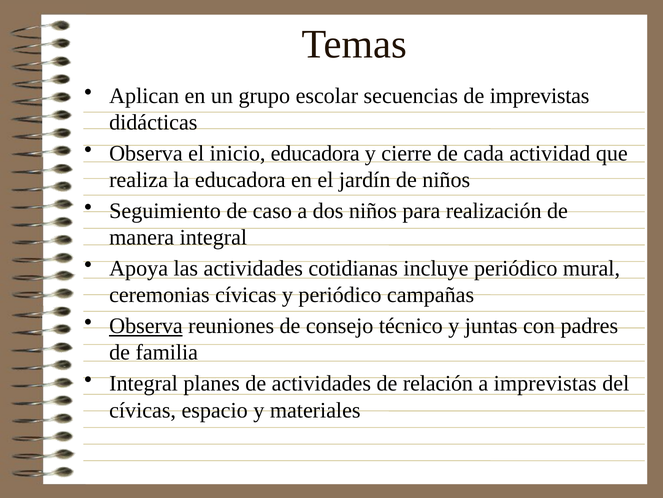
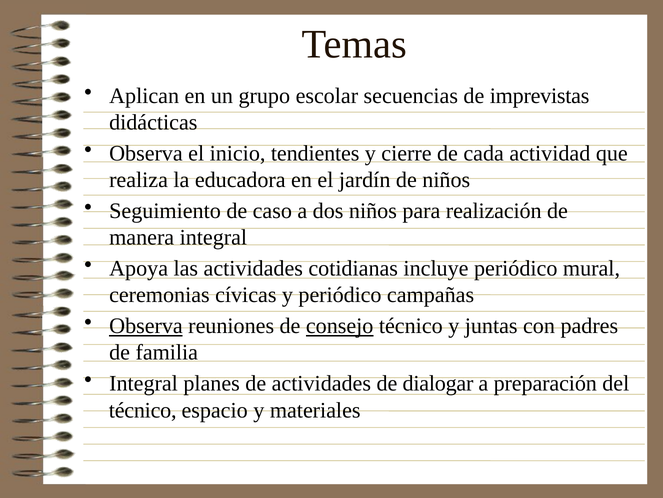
inicio educadora: educadora -> tendientes (315, 153)
consejo underline: none -> present (340, 326)
relación: relación -> dialogar (438, 383)
a imprevistas: imprevistas -> preparación (545, 383)
cívicas: cívicas -> técnico (143, 410)
